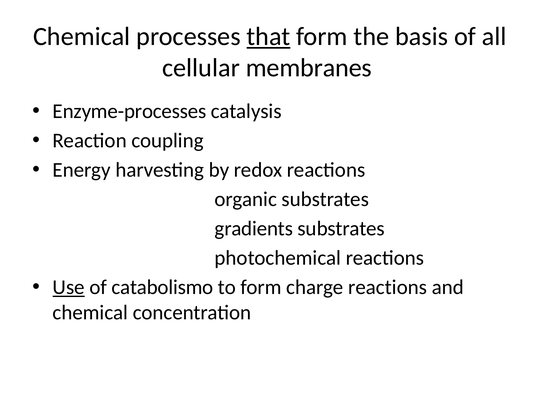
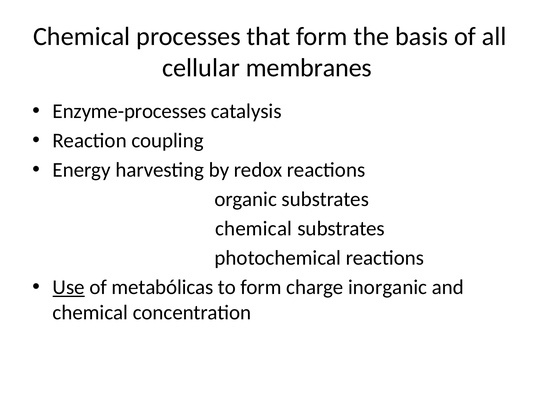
that underline: present -> none (268, 36)
gradients: gradients -> chemical (254, 229)
catabolismo: catabolismo -> metabólicas (162, 287)
charge reactions: reactions -> inorganic (388, 287)
